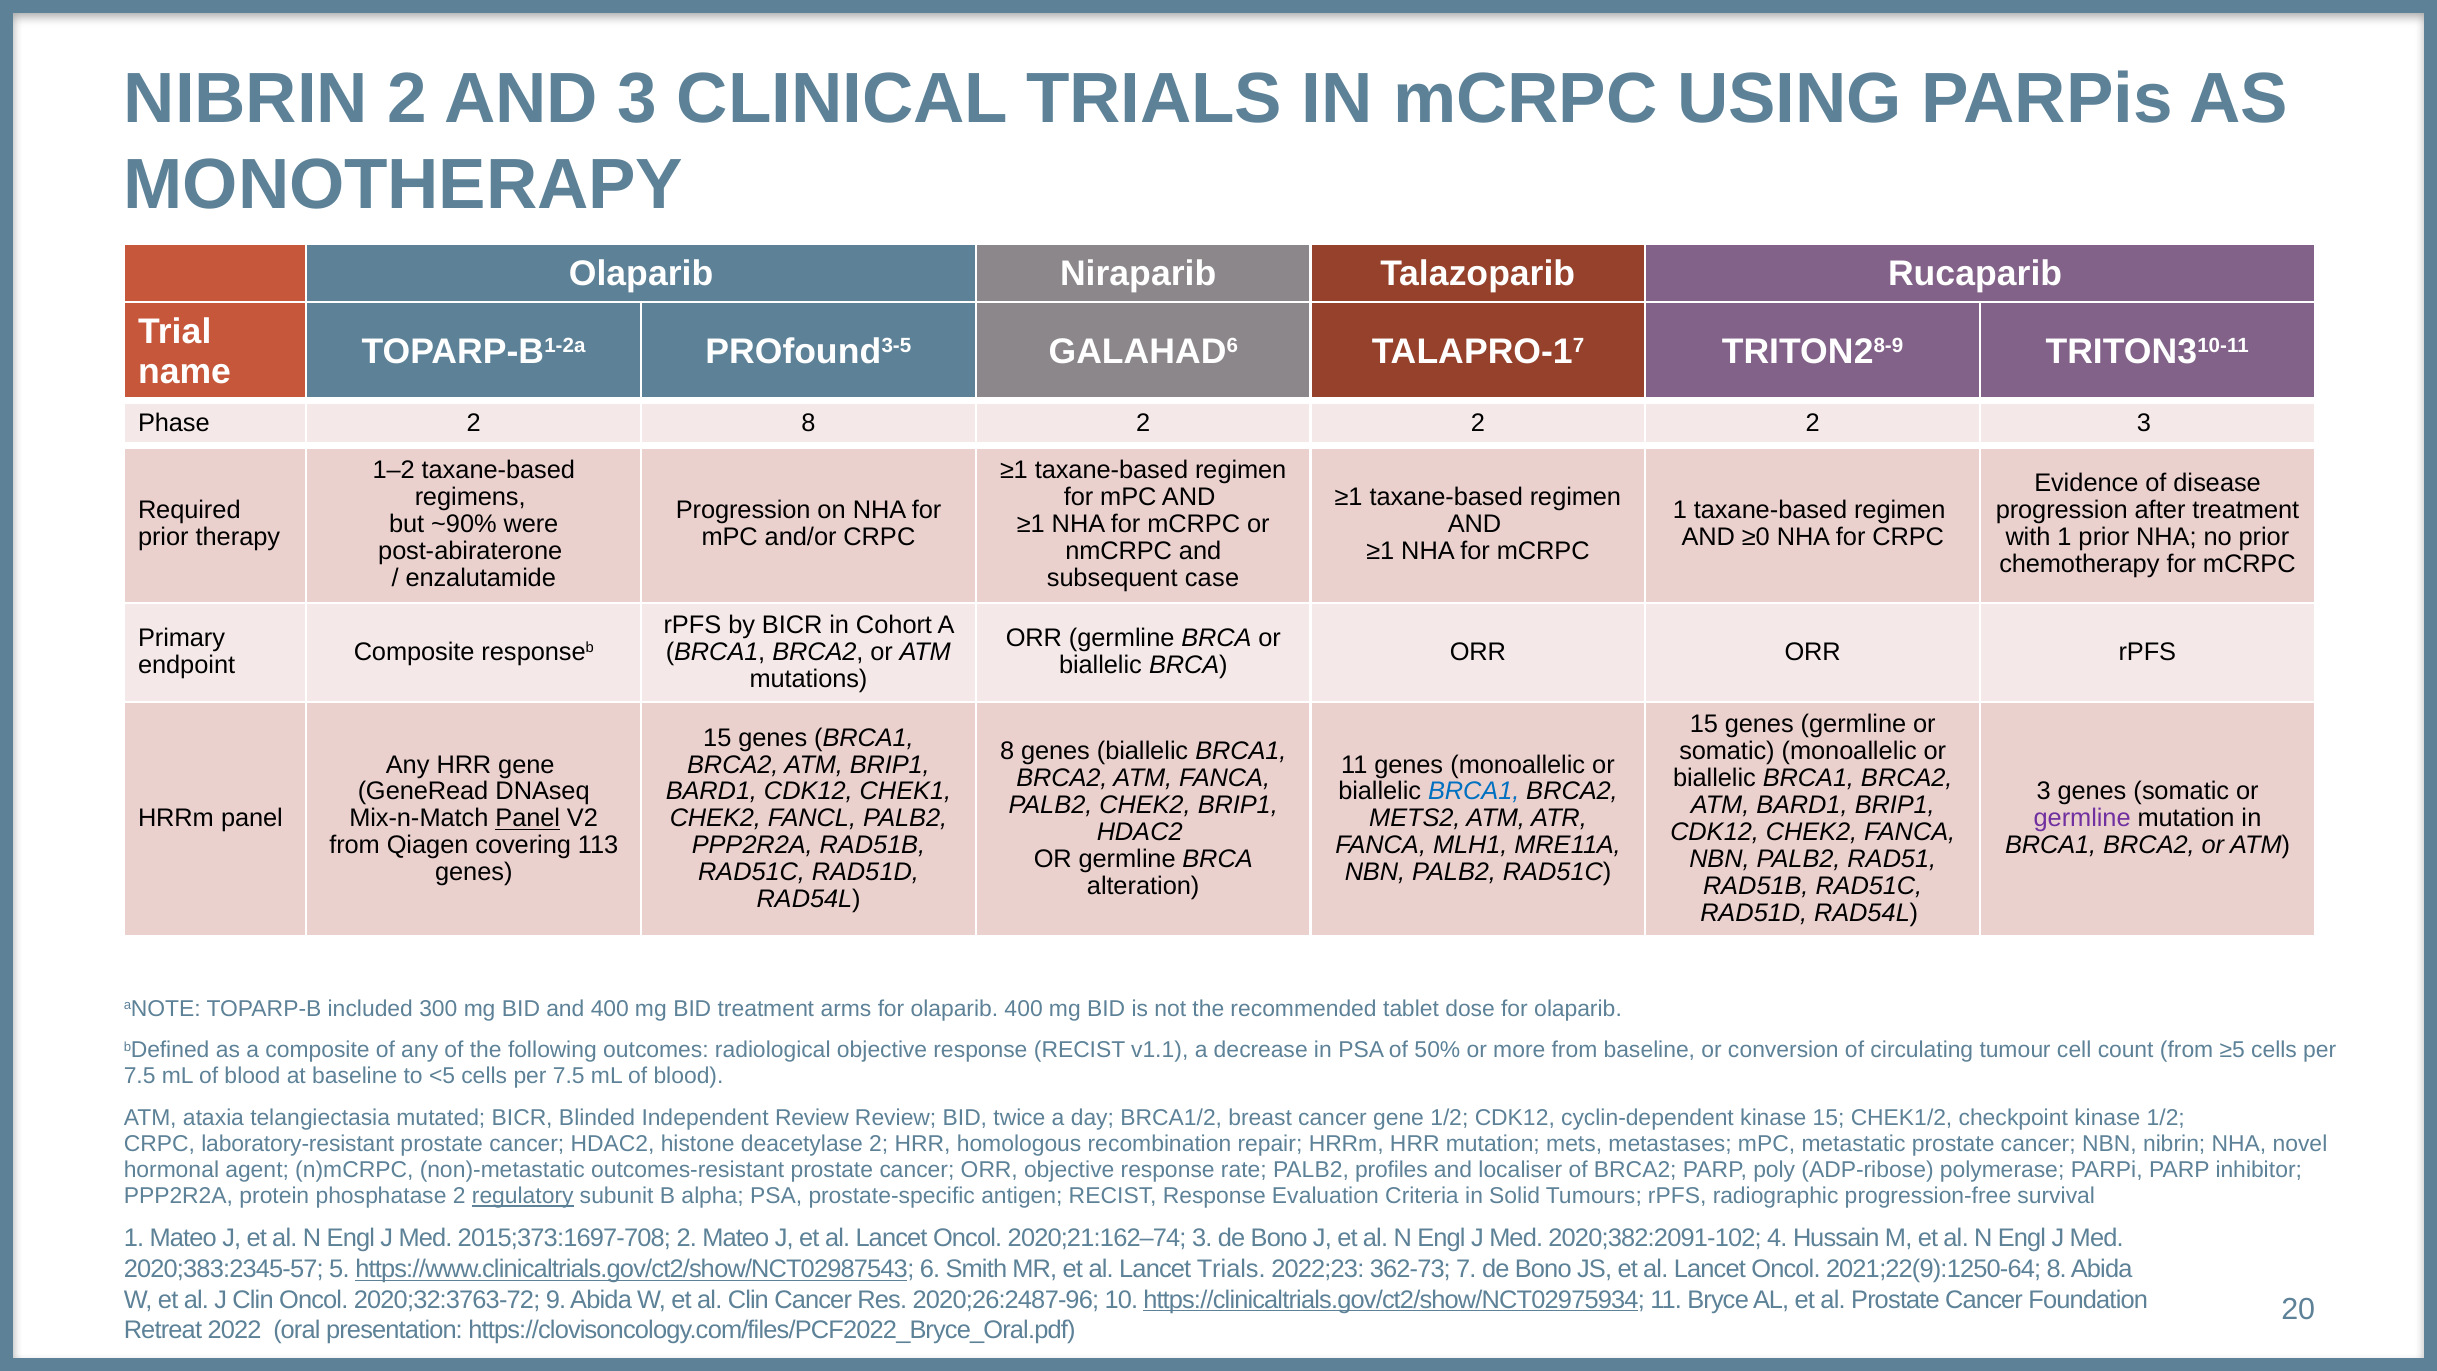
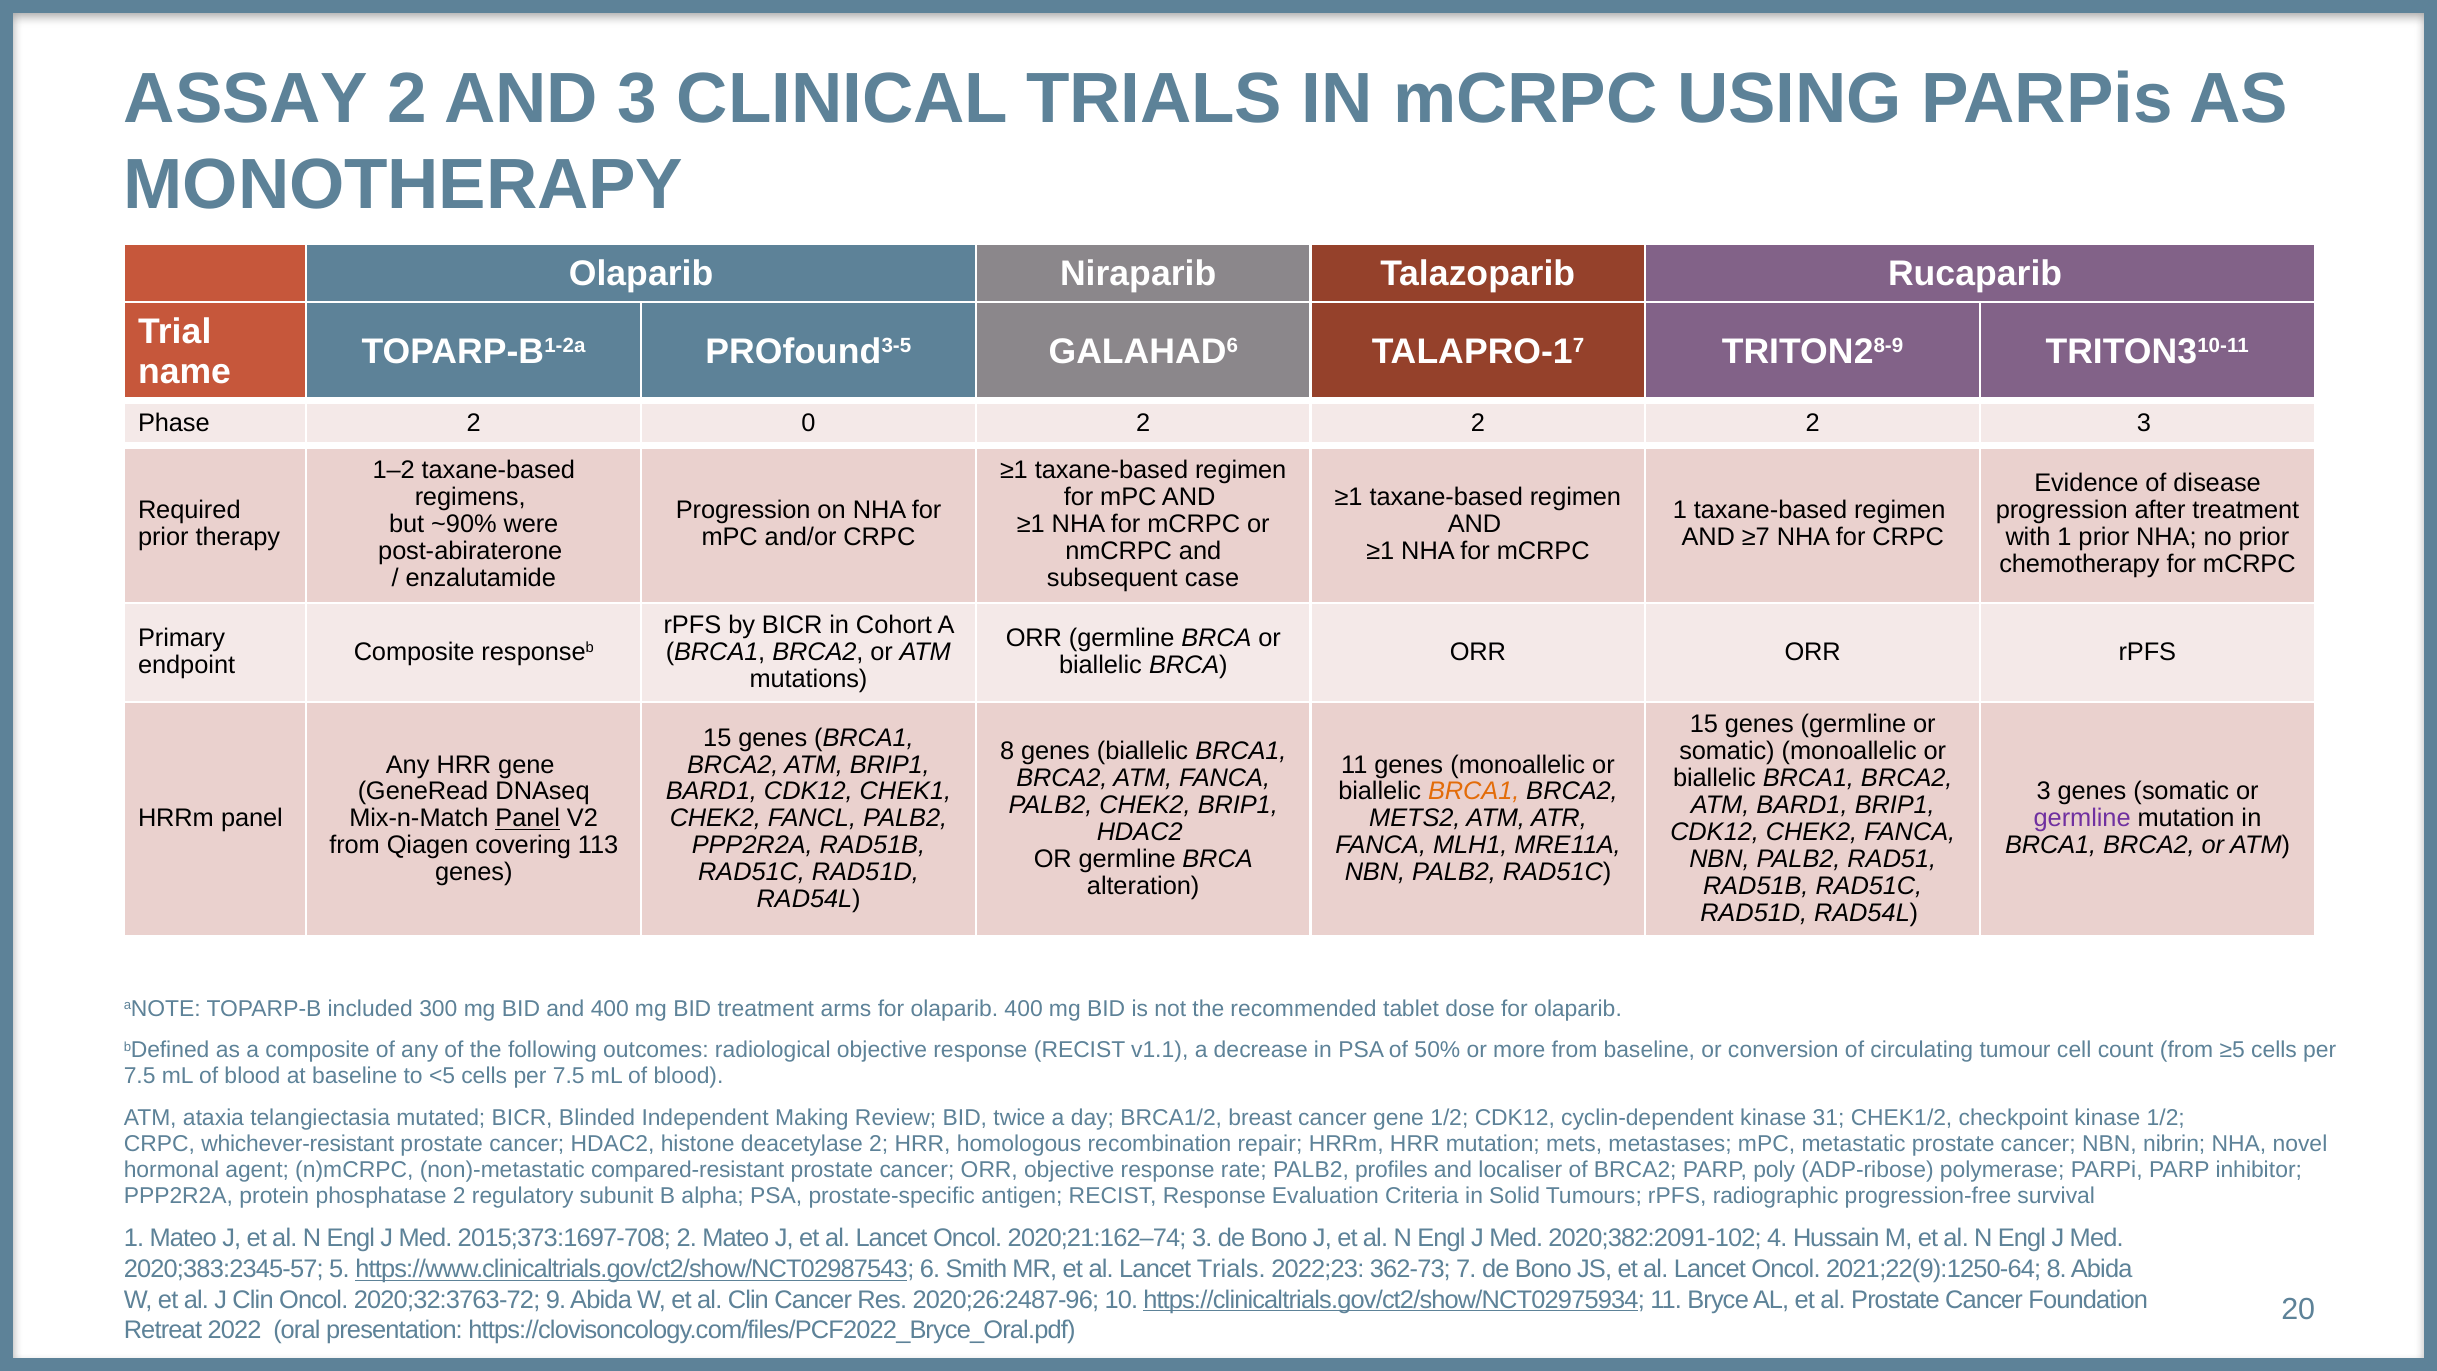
NIBRIN: NIBRIN -> ASSAY (246, 99)
2 8: 8 -> 0 (809, 423)
≥0: ≥0 -> ≥7 (1756, 537)
BRCA1 colour: blue -> orange (1474, 791)
Independent Review: Review -> Making (812, 1118)
kinase 15: 15 -> 31 (1829, 1118)
laboratory-resistant: laboratory-resistant -> whichever-resistant (298, 1144)
outcomes-resistant: outcomes-resistant -> compared-resistant (688, 1170)
regulatory underline: present -> none (523, 1196)
